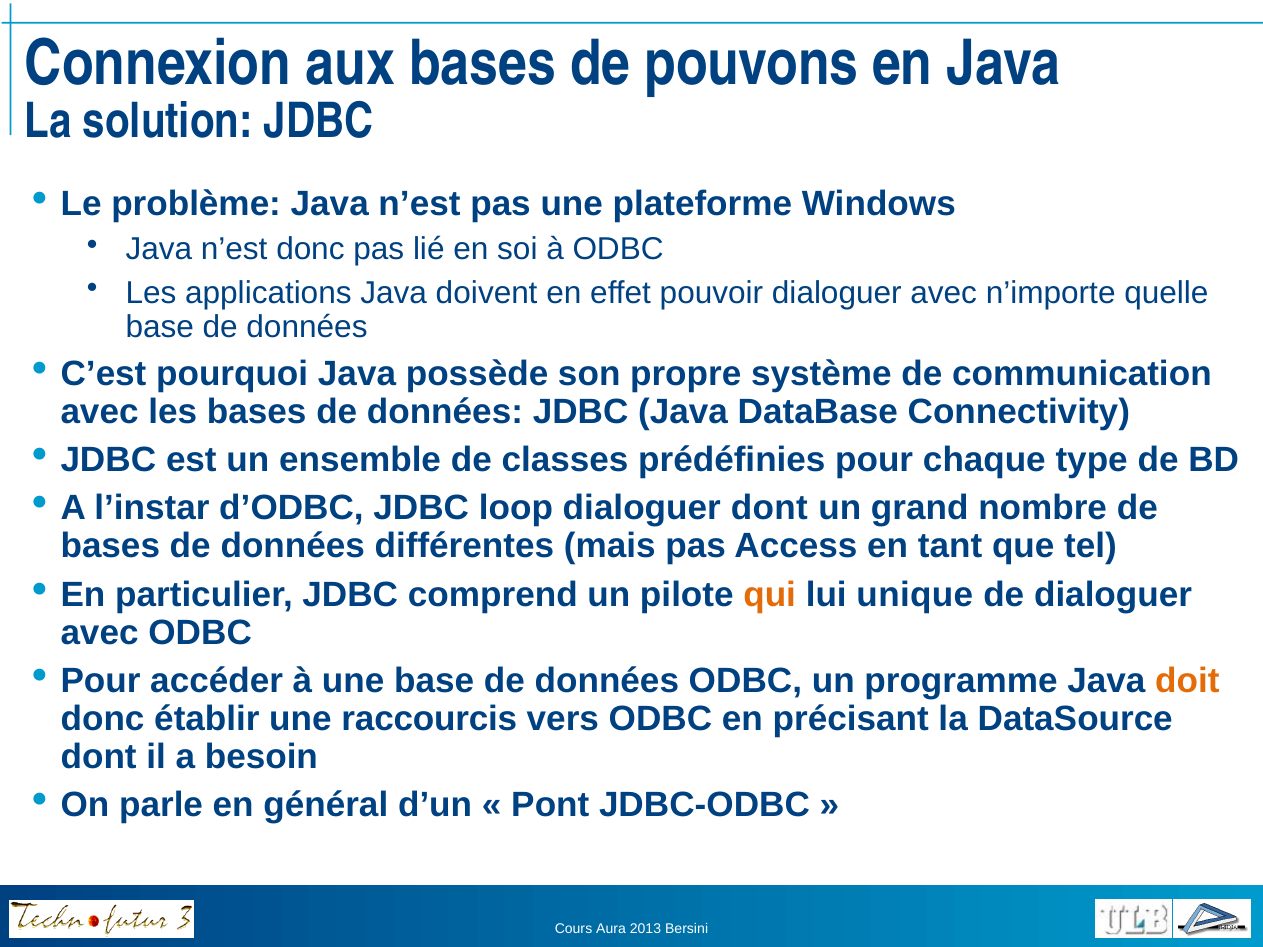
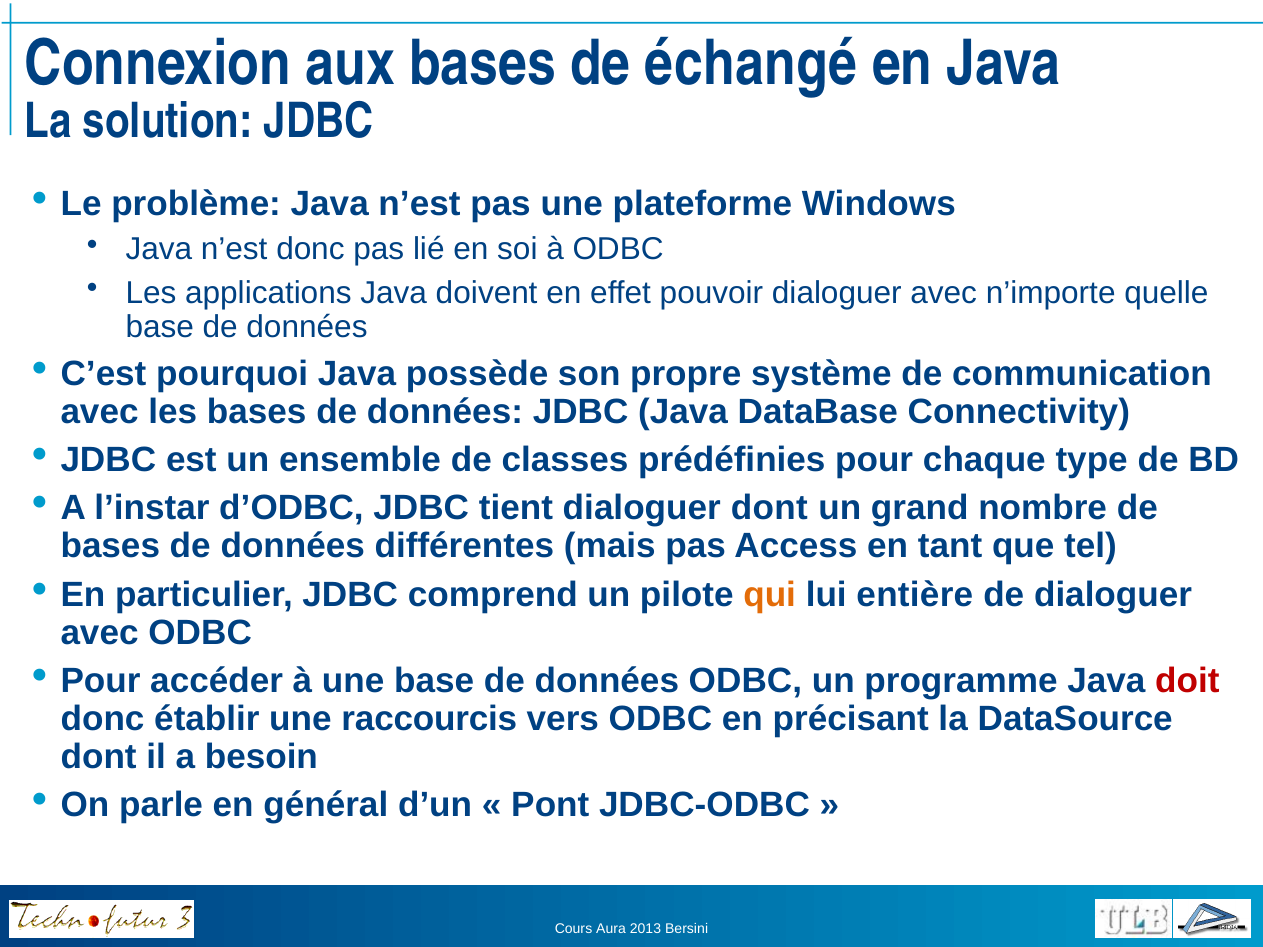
pouvons: pouvons -> échangé (751, 64)
loop: loop -> tient (516, 508)
unique: unique -> entière (915, 595)
doit colour: orange -> red (1187, 681)
